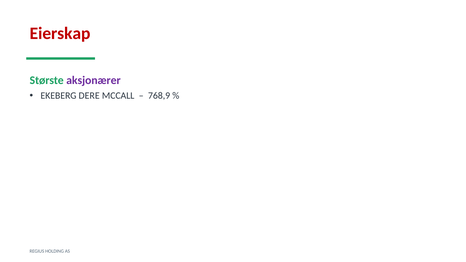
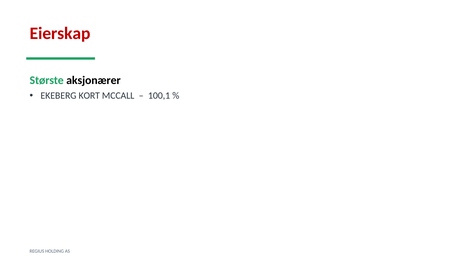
aksjonærer colour: purple -> black (93, 80)
DERE: DERE -> KORT (89, 96)
768,9: 768,9 -> 100,1 (159, 96)
